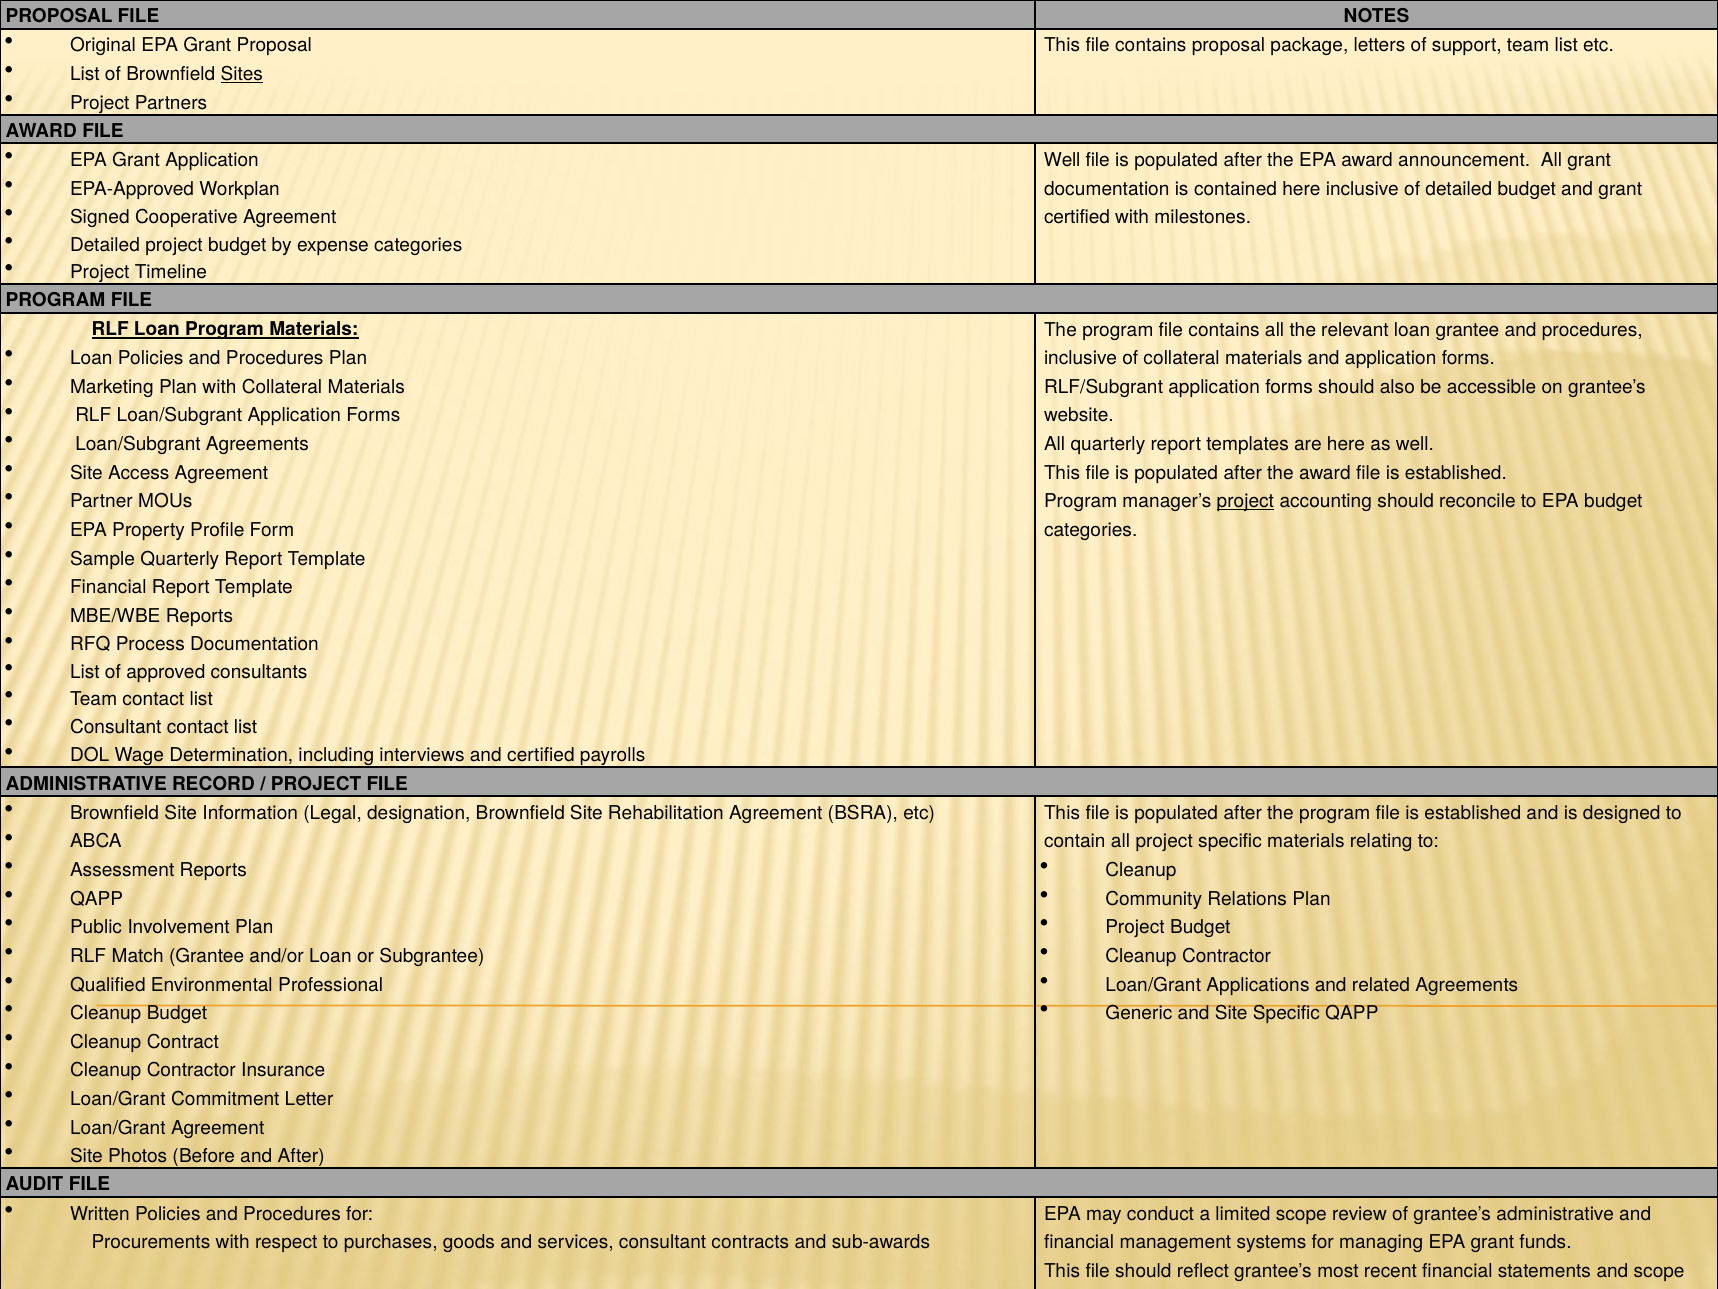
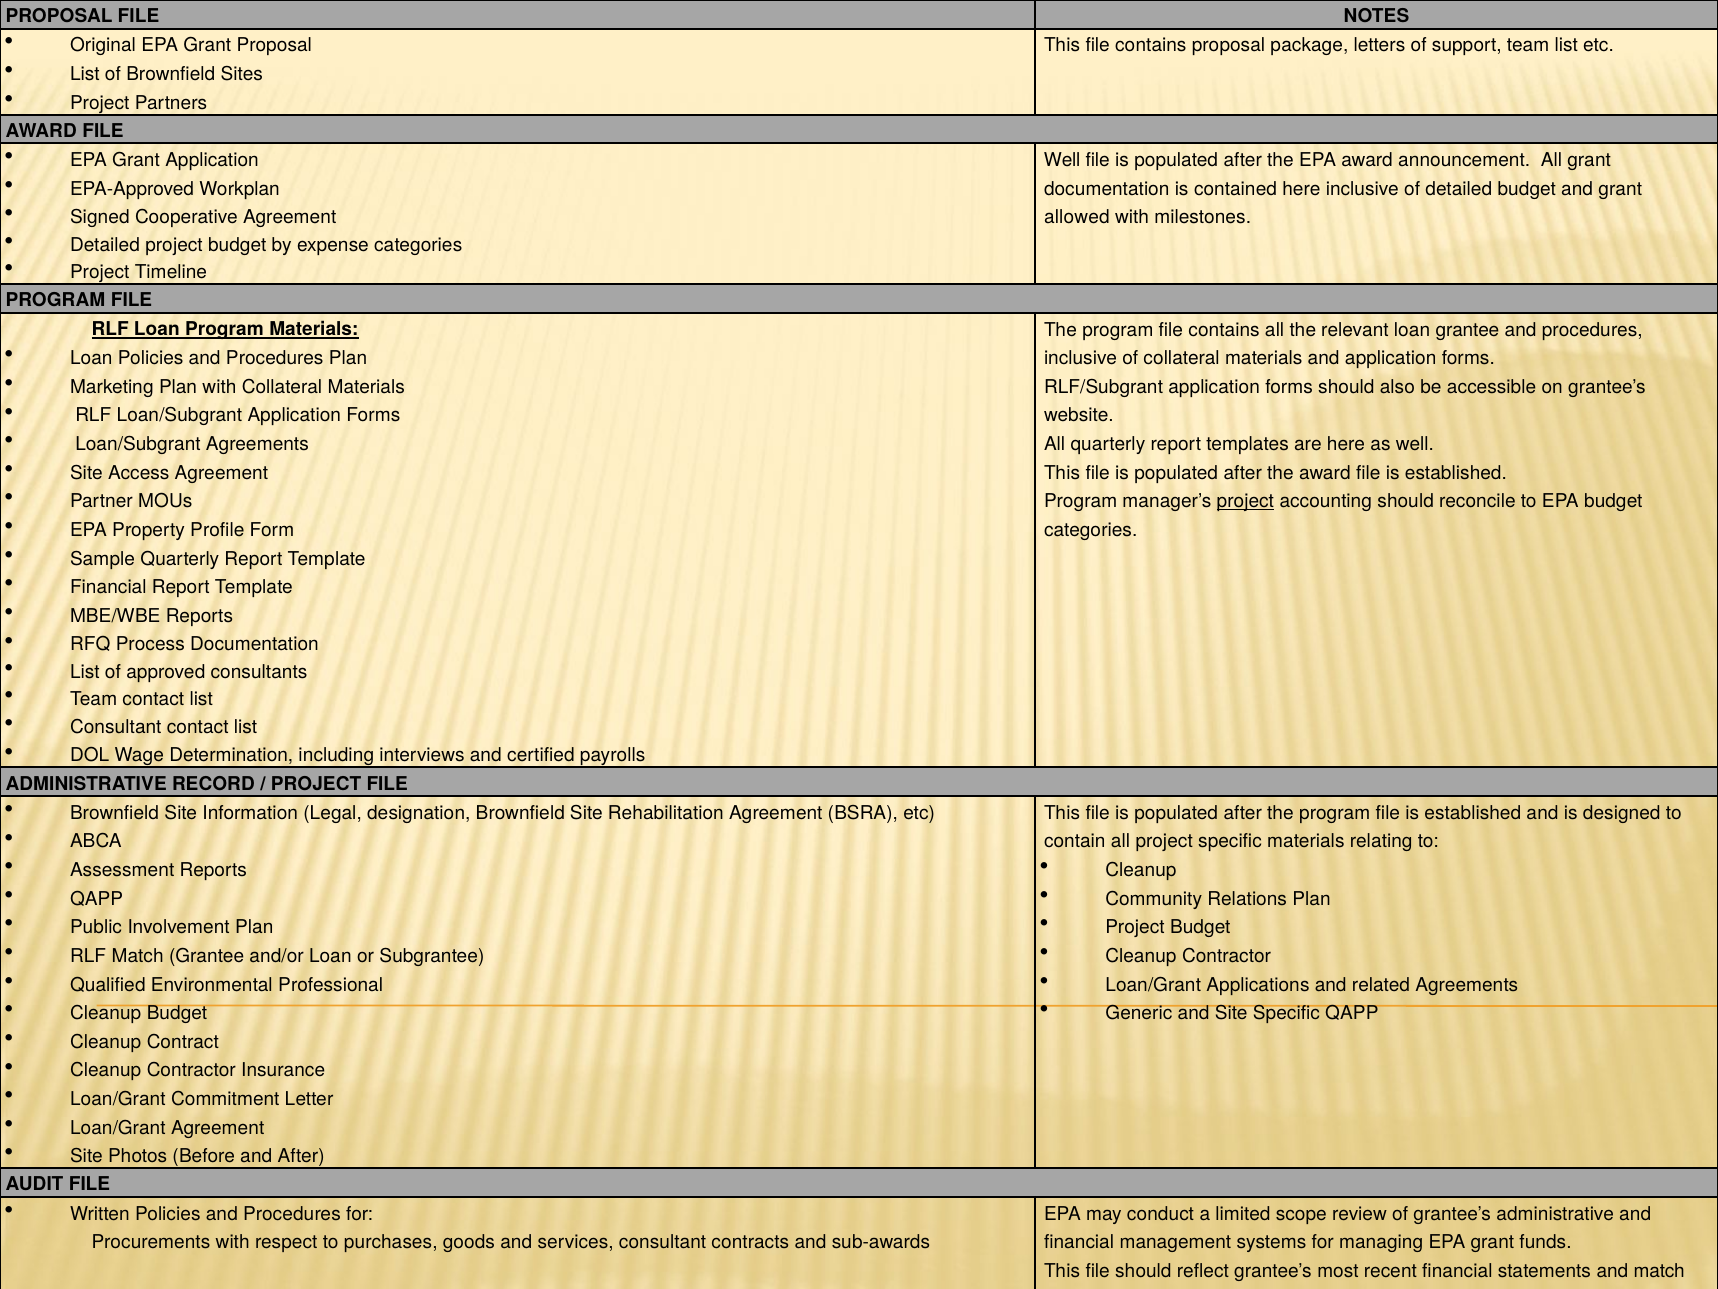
Sites underline: present -> none (242, 74)
certified: certified -> allowed (1077, 217)
and scope: scope -> match (1659, 1271)
